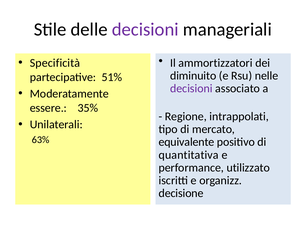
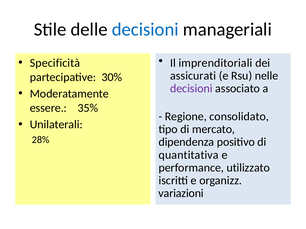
decisioni colour: purple -> blue (145, 30)
ammortizzatori: ammortizzatori -> imprenditoriali (215, 63)
diminuito: diminuito -> assicurati (193, 76)
51%: 51% -> 30% (112, 77)
intrappolati: intrappolati -> consolidato (239, 117)
63%: 63% -> 28% (41, 140)
equivalente: equivalente -> dipendenza (186, 142)
decisione: decisione -> variazioni (181, 194)
